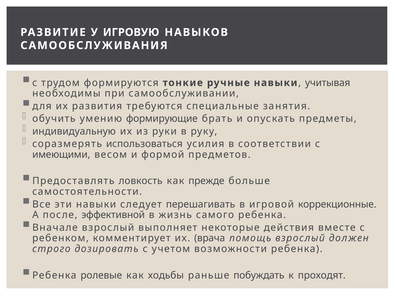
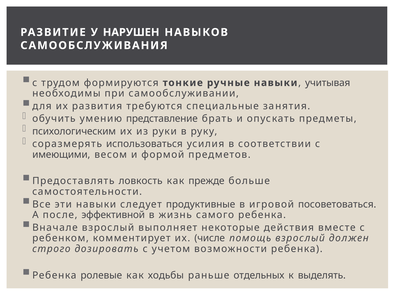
ИГРОВУЮ: ИГРОВУЮ -> НАРУШЕН (131, 32)
формирующие: формирующие -> представление (162, 119)
индивидуальную: индивидуальную -> психологическим (74, 131)
перешагивать: перешагивать -> продуктивные (201, 204)
коррекционные: коррекционные -> посоветоваться (337, 204)
врача: врача -> числе (210, 238)
побуждать: побуждать -> отдельных (259, 275)
проходят: проходят -> выделять (322, 275)
